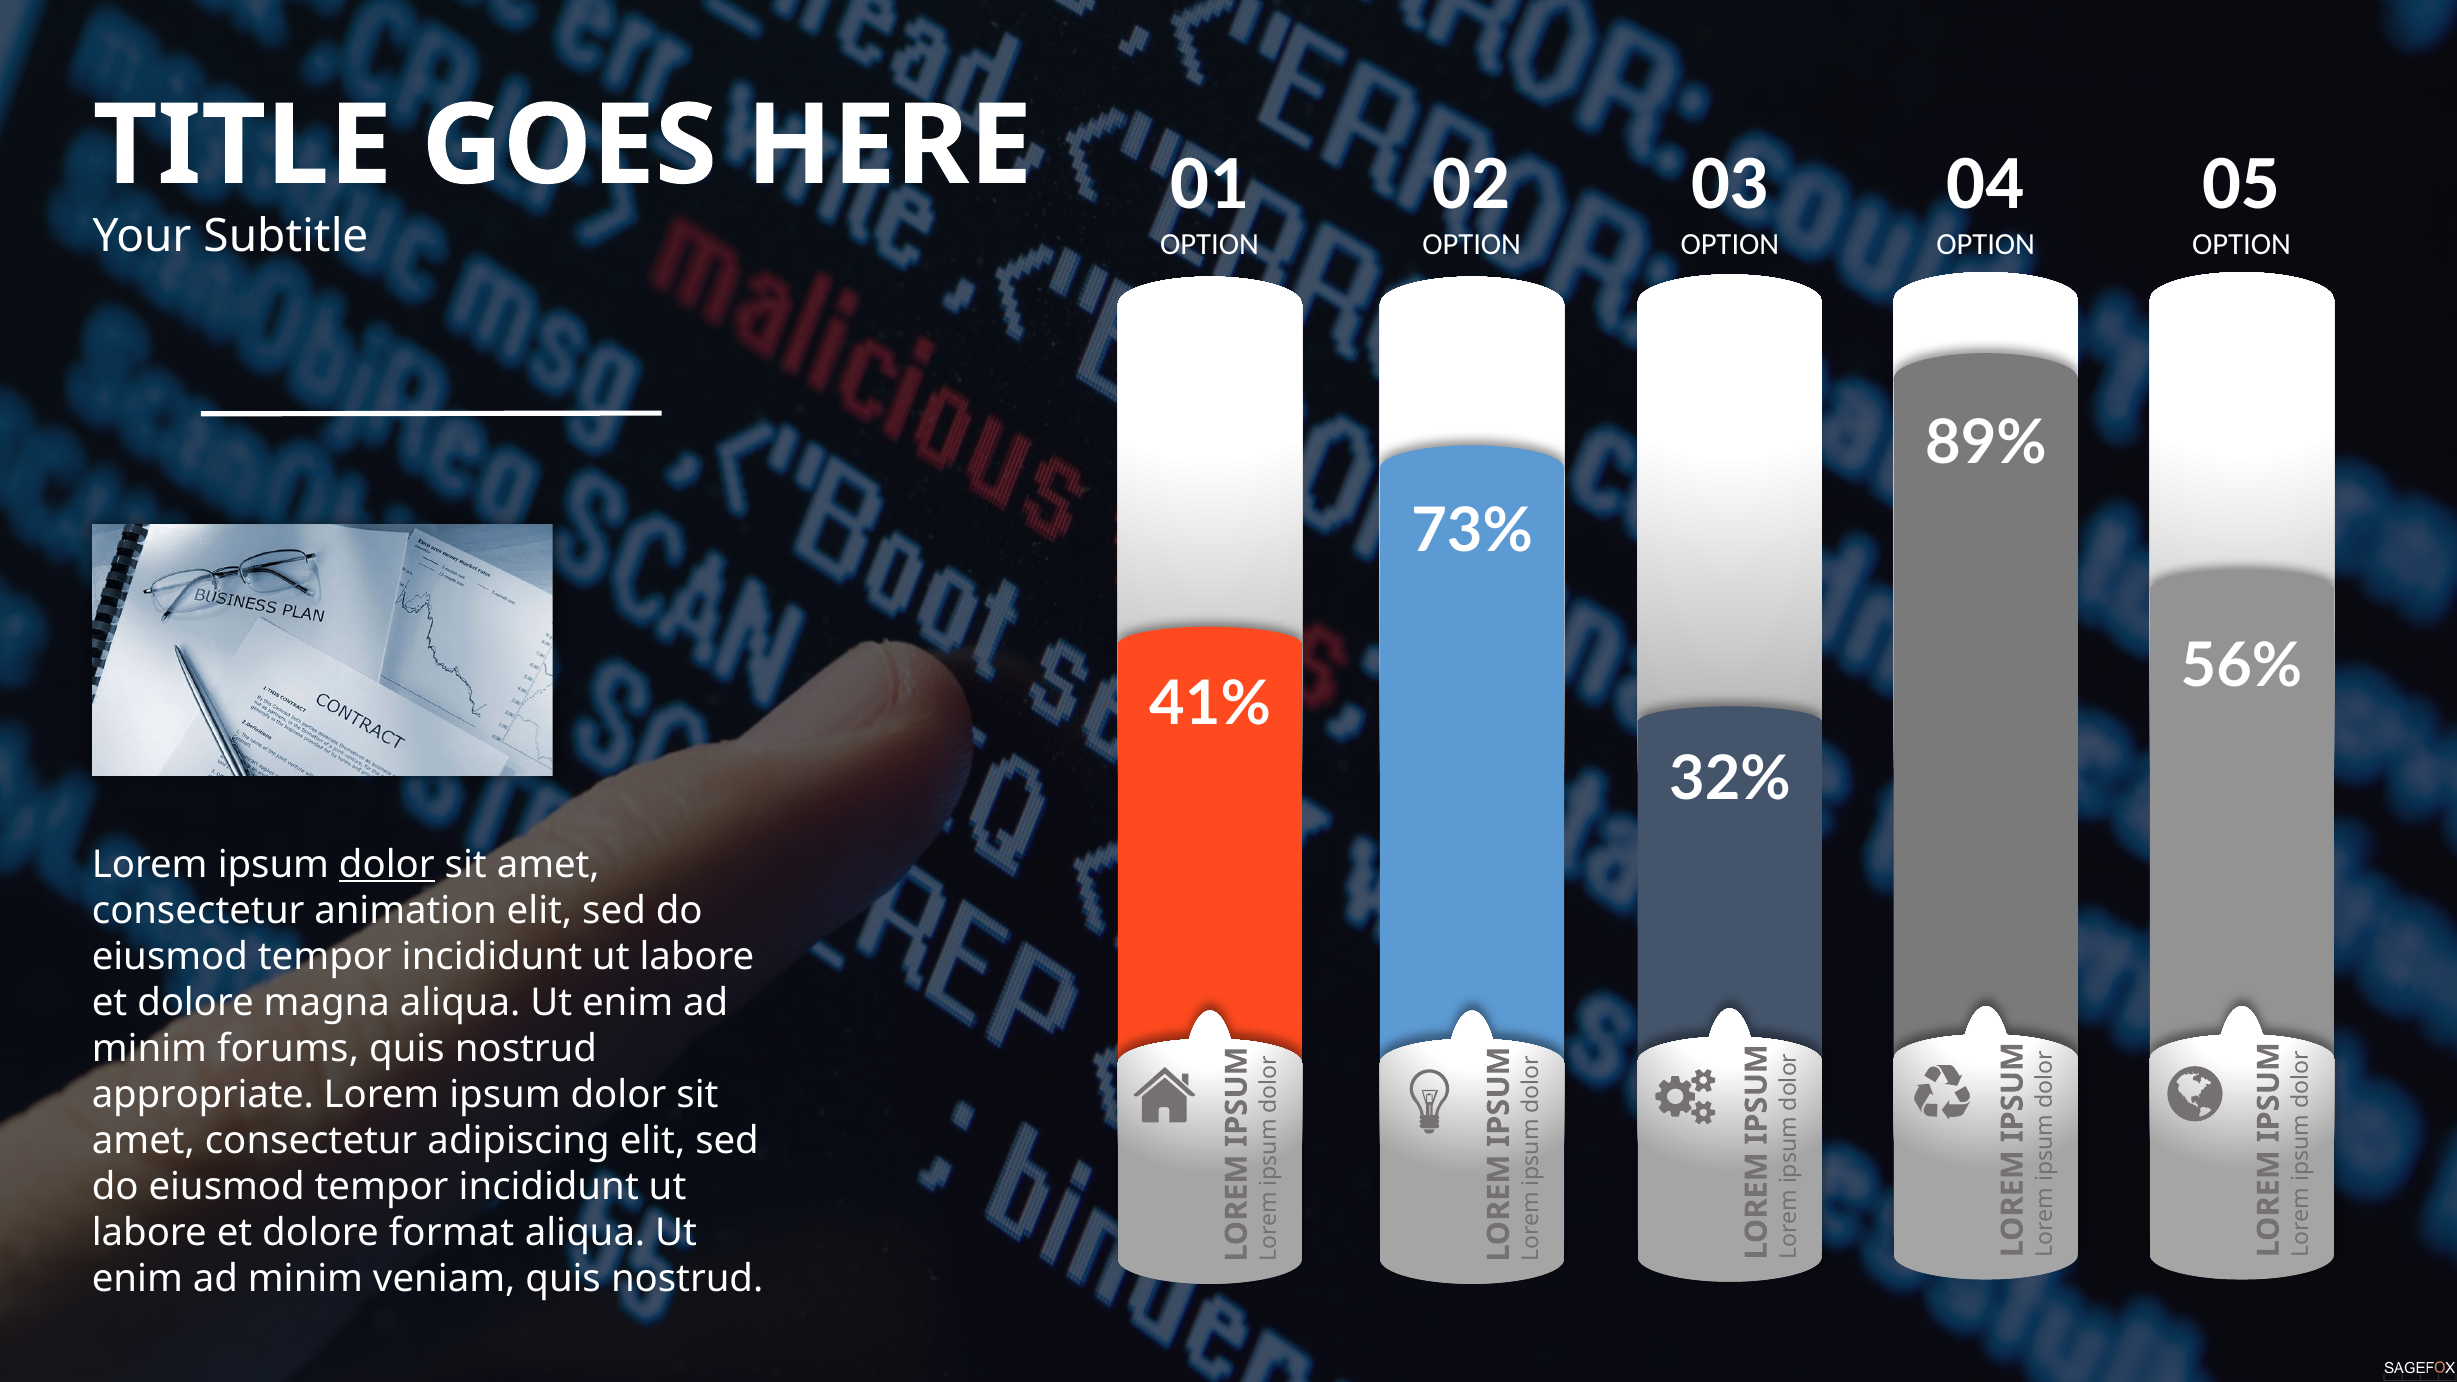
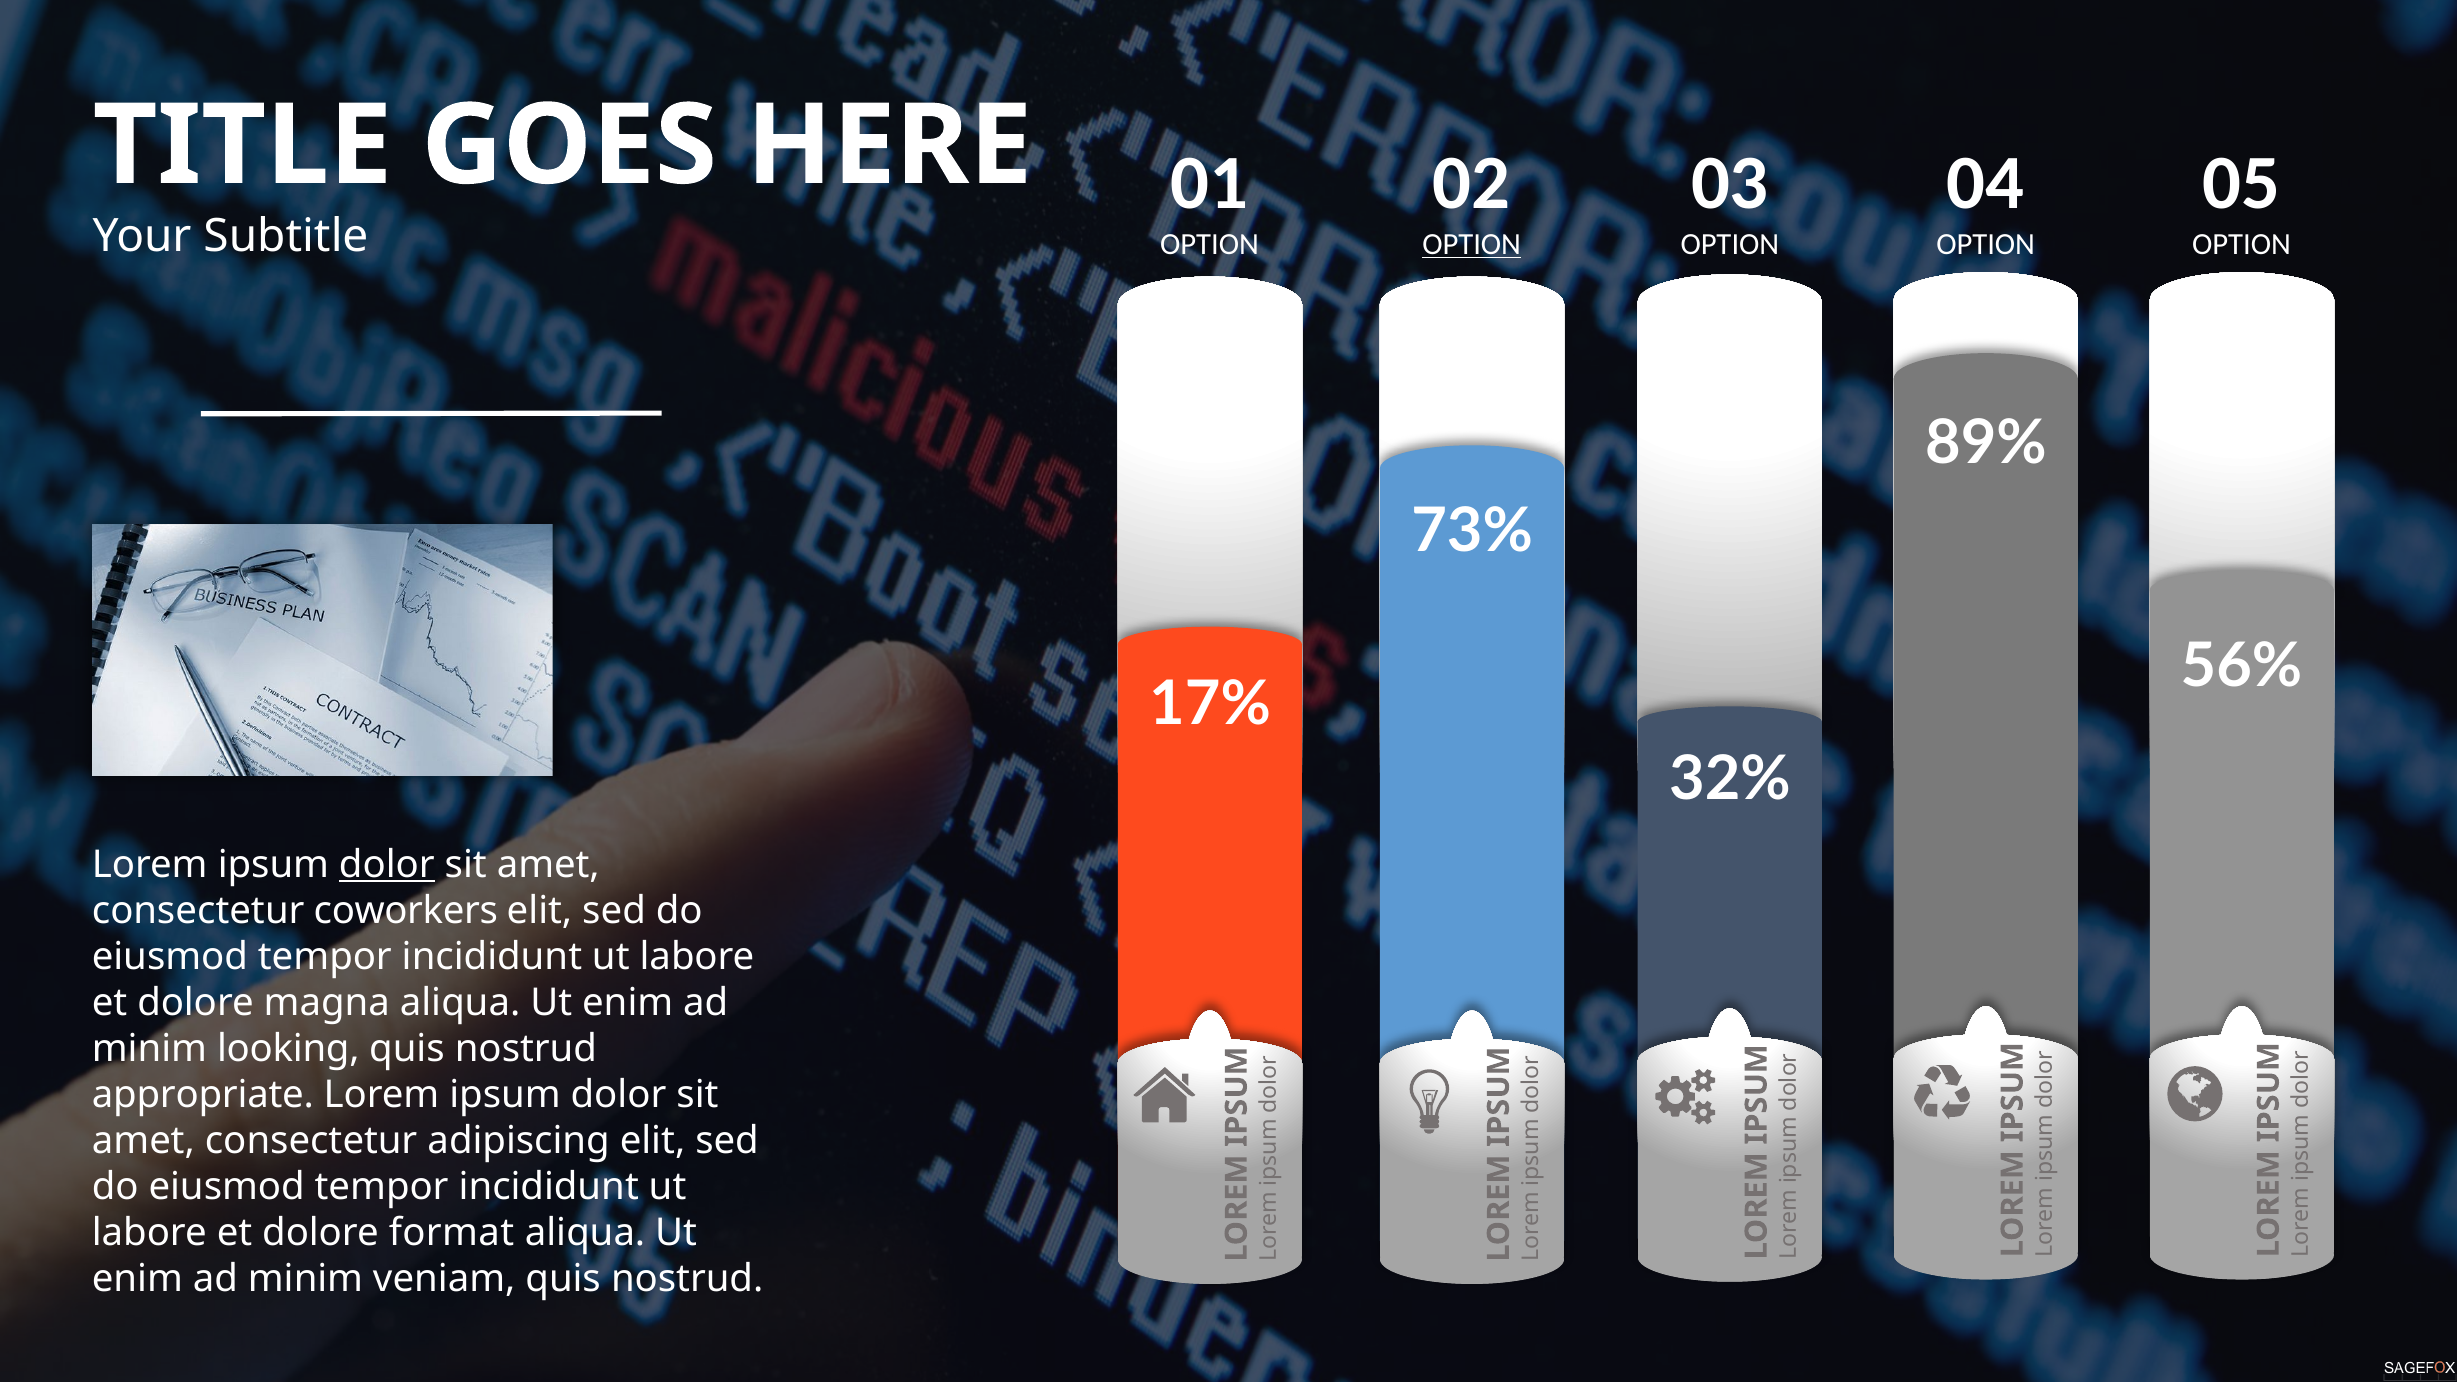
OPTION underline: none -> present (1472, 244)
41%: 41% -> 17% (1210, 704)
animation: animation -> coworkers (406, 911)
forums: forums -> looking (288, 1049)
